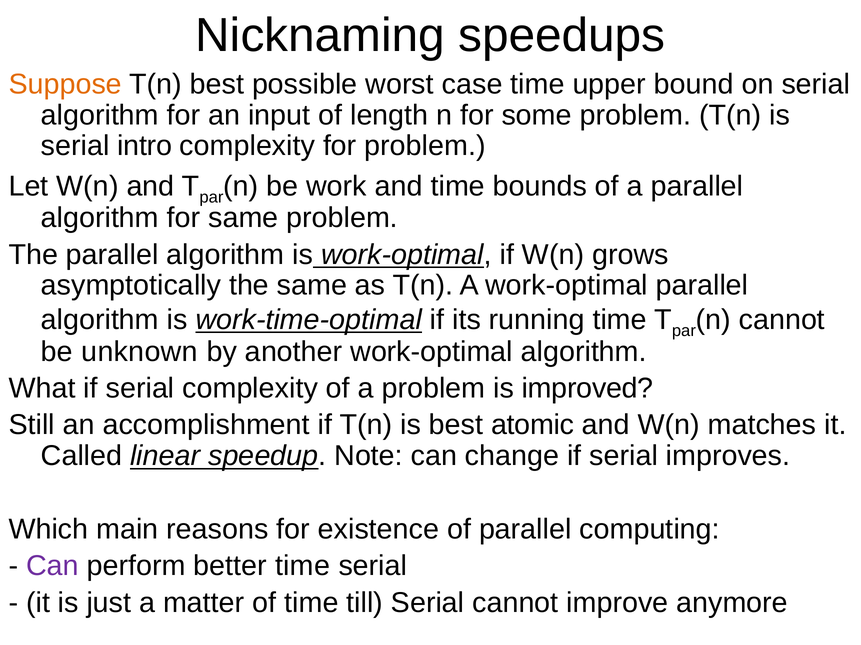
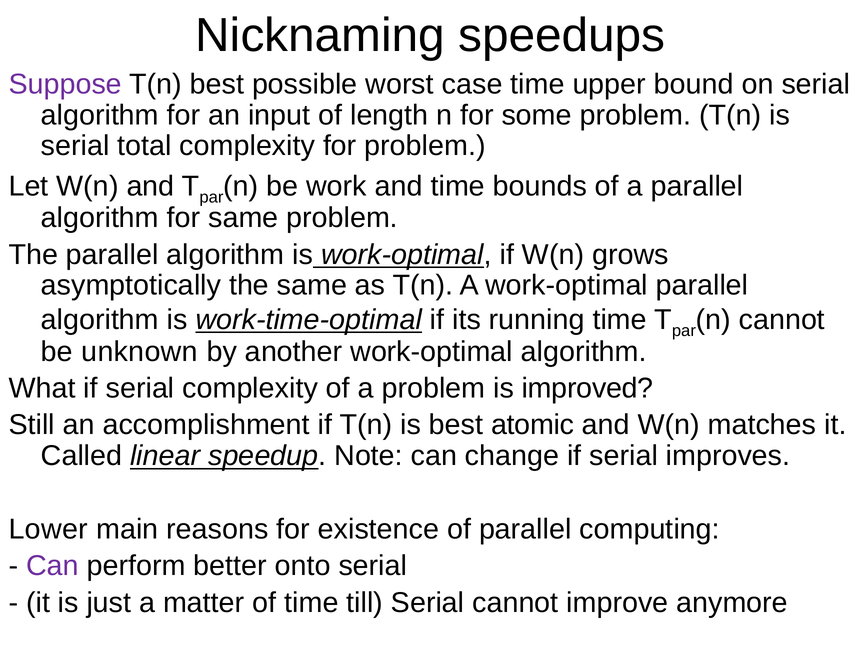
Suppose colour: orange -> purple (65, 84)
intro: intro -> total (144, 146)
Which: Which -> Lower (48, 530)
better time: time -> onto (303, 567)
